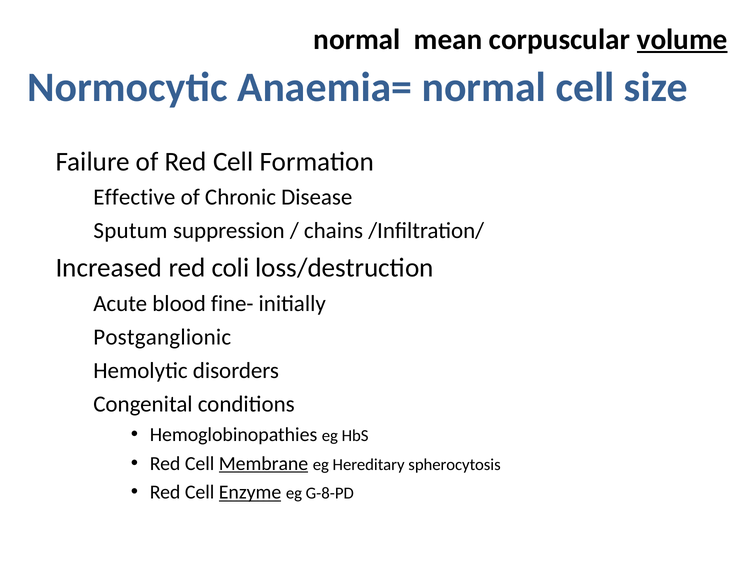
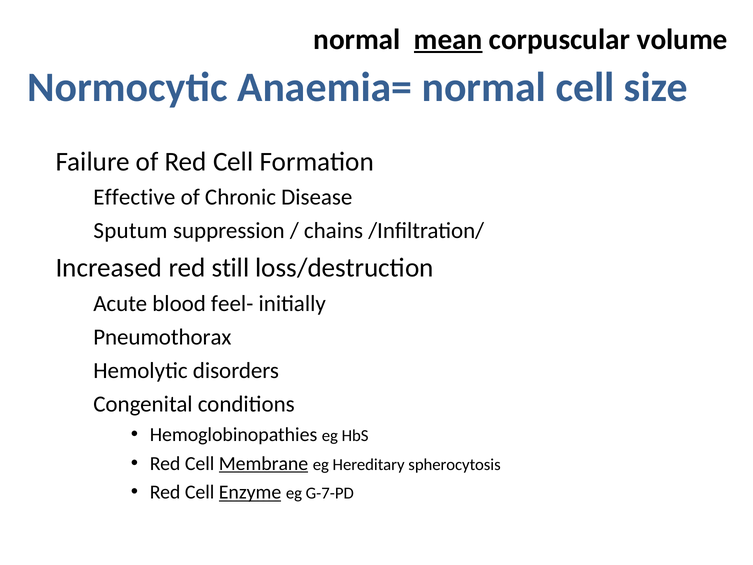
mean underline: none -> present (448, 39)
volume underline: present -> none (682, 39)
coli: coli -> still (230, 268)
fine-: fine- -> feel- (232, 304)
Postganglionic: Postganglionic -> Pneumothorax (162, 337)
G-8-PD: G-8-PD -> G-7-PD (330, 493)
